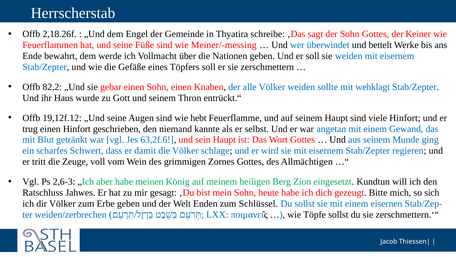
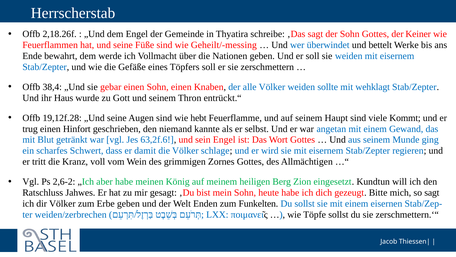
Meiner/-messing: Meiner/-messing -> Geheilt/-messing (224, 45)
82,2: 82,2 -> 38,4 (52, 87)
19,12f.12: 19,12f.12 -> 19,12f.28 (62, 118)
viele Hinfort: Hinfort -> Kommt (405, 118)
sein Haupt: Haupt -> Engel (224, 140)
Zeuge: Zeuge -> Kranz (75, 161)
2,6-3: 2,6-3 -> 2,6-2 (64, 181)
so sich: sich -> sagt (432, 192)
Schlüssel: Schlüssel -> Funkelten (258, 203)
